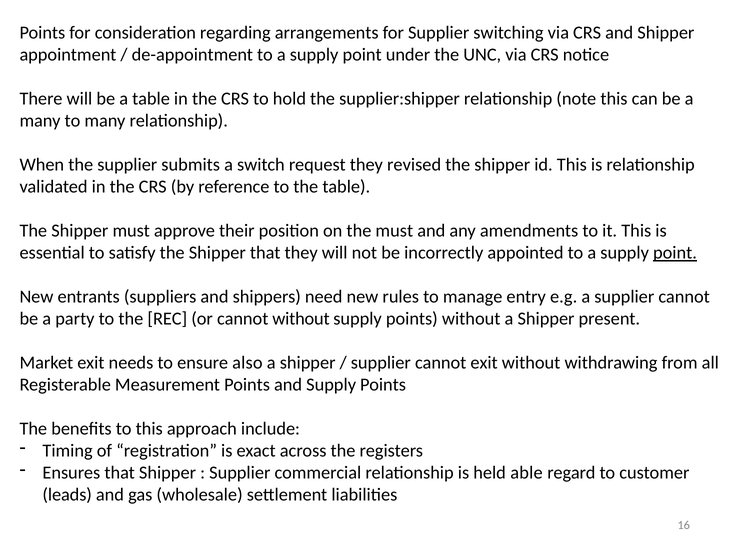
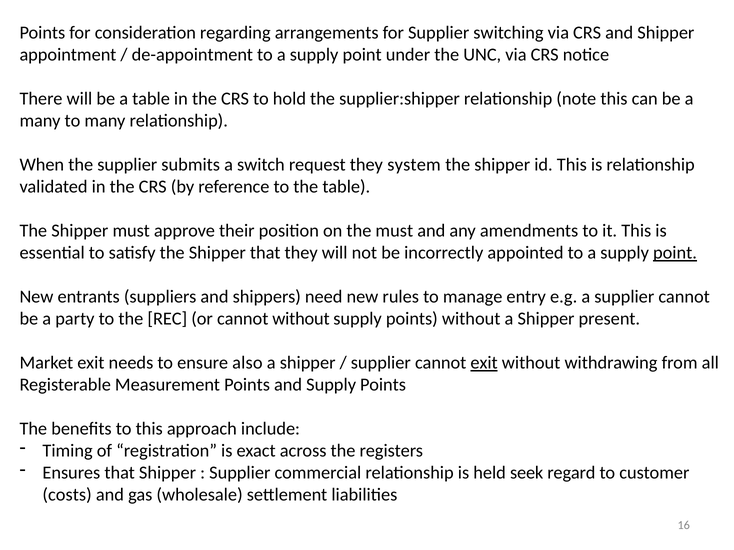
revised: revised -> system (414, 165)
exit underline: none -> present (484, 363)
able: able -> seek (527, 473)
leads: leads -> costs (67, 495)
